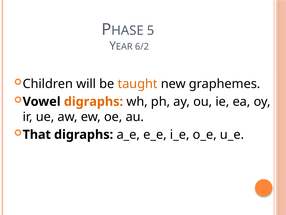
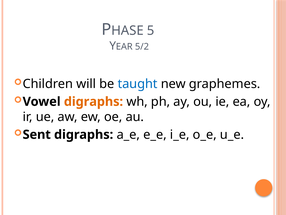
6/2: 6/2 -> 5/2 (142, 47)
taught colour: orange -> blue (138, 84)
That: That -> Sent (37, 134)
